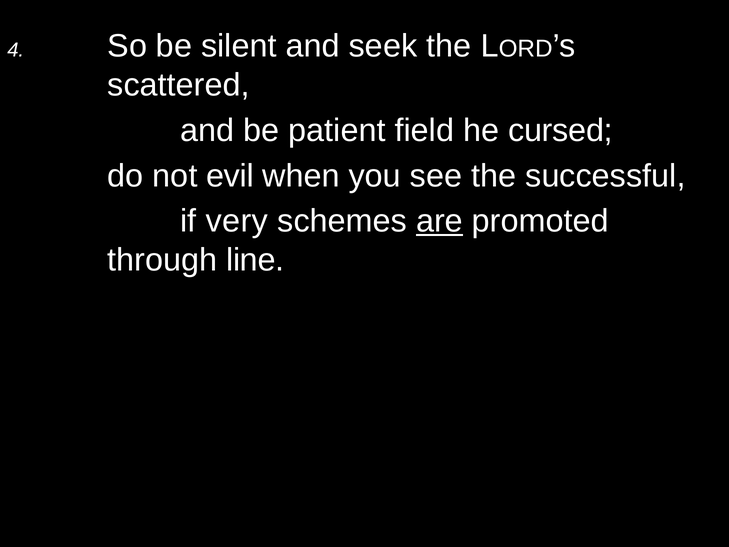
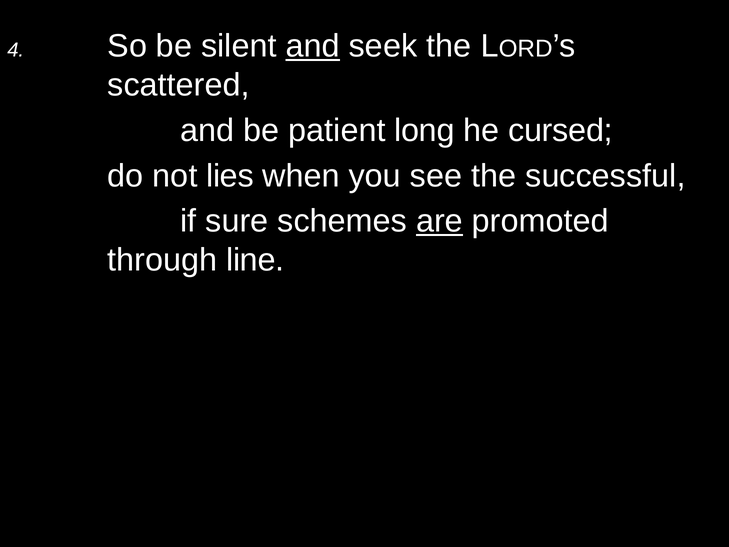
and underline: none -> present (313, 46)
field: field -> long (425, 130)
evil: evil -> lies (230, 176)
very: very -> sure (237, 221)
